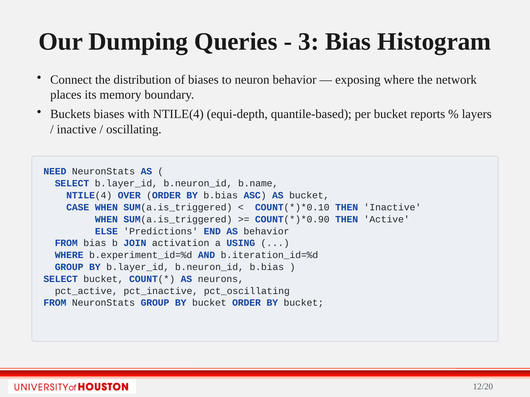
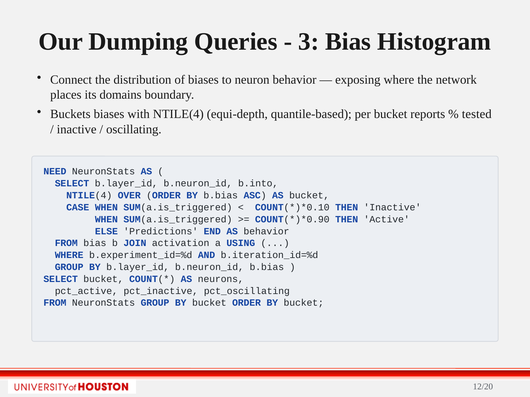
memory: memory -> domains (121, 95)
layers: layers -> tested (477, 114)
b.name: b.name -> b.into (258, 184)
